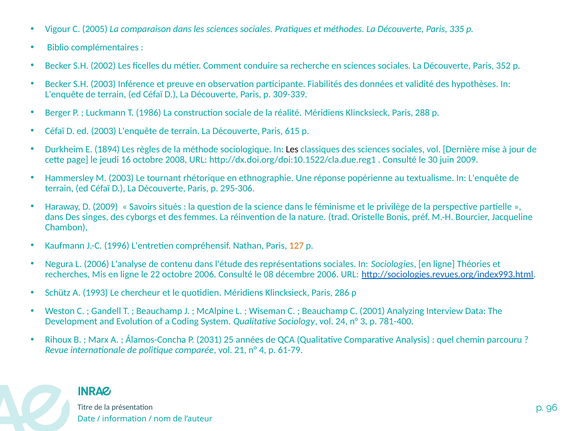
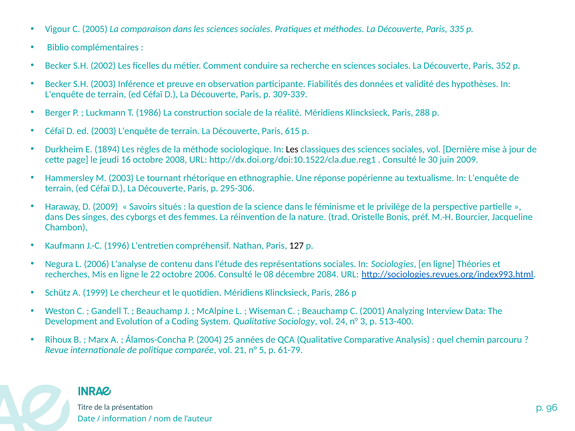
127 colour: orange -> black (296, 246)
décembre 2006: 2006 -> 2084 (328, 274)
1993: 1993 -> 1999 (95, 293)
781-400: 781-400 -> 513-400 (396, 322)
2031: 2031 -> 2004 (209, 340)
4: 4 -> 5 (263, 350)
